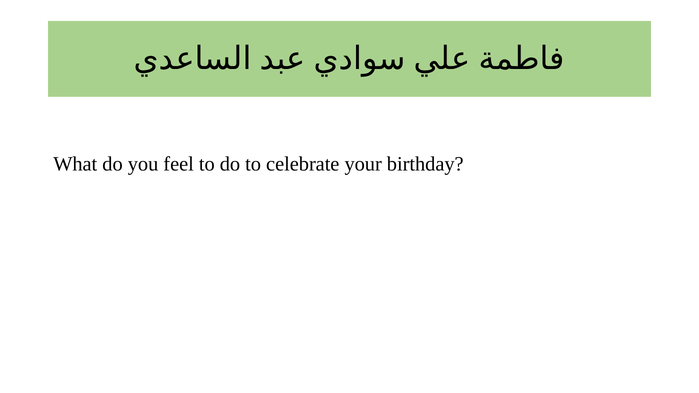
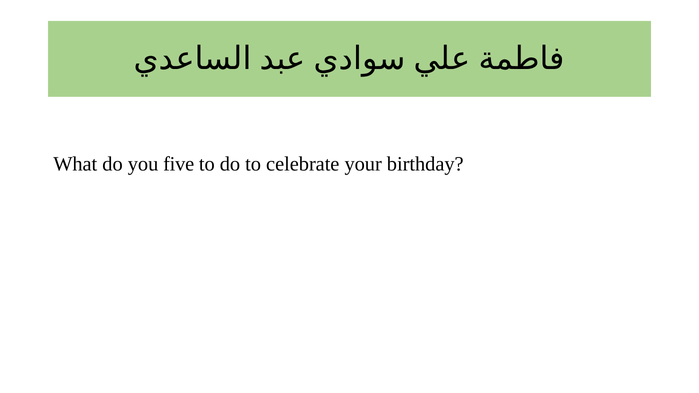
feel: feel -> five (179, 164)
